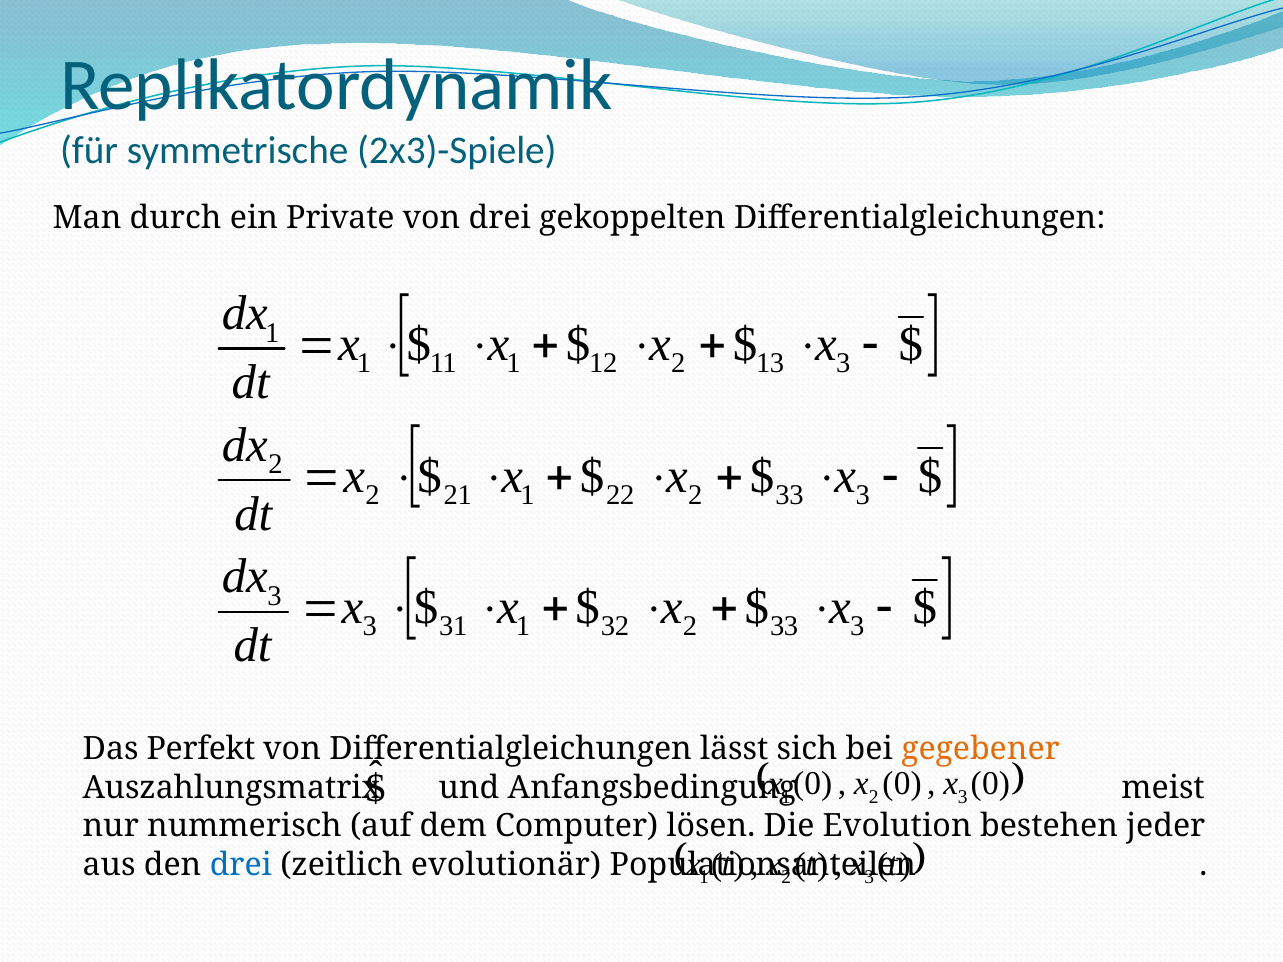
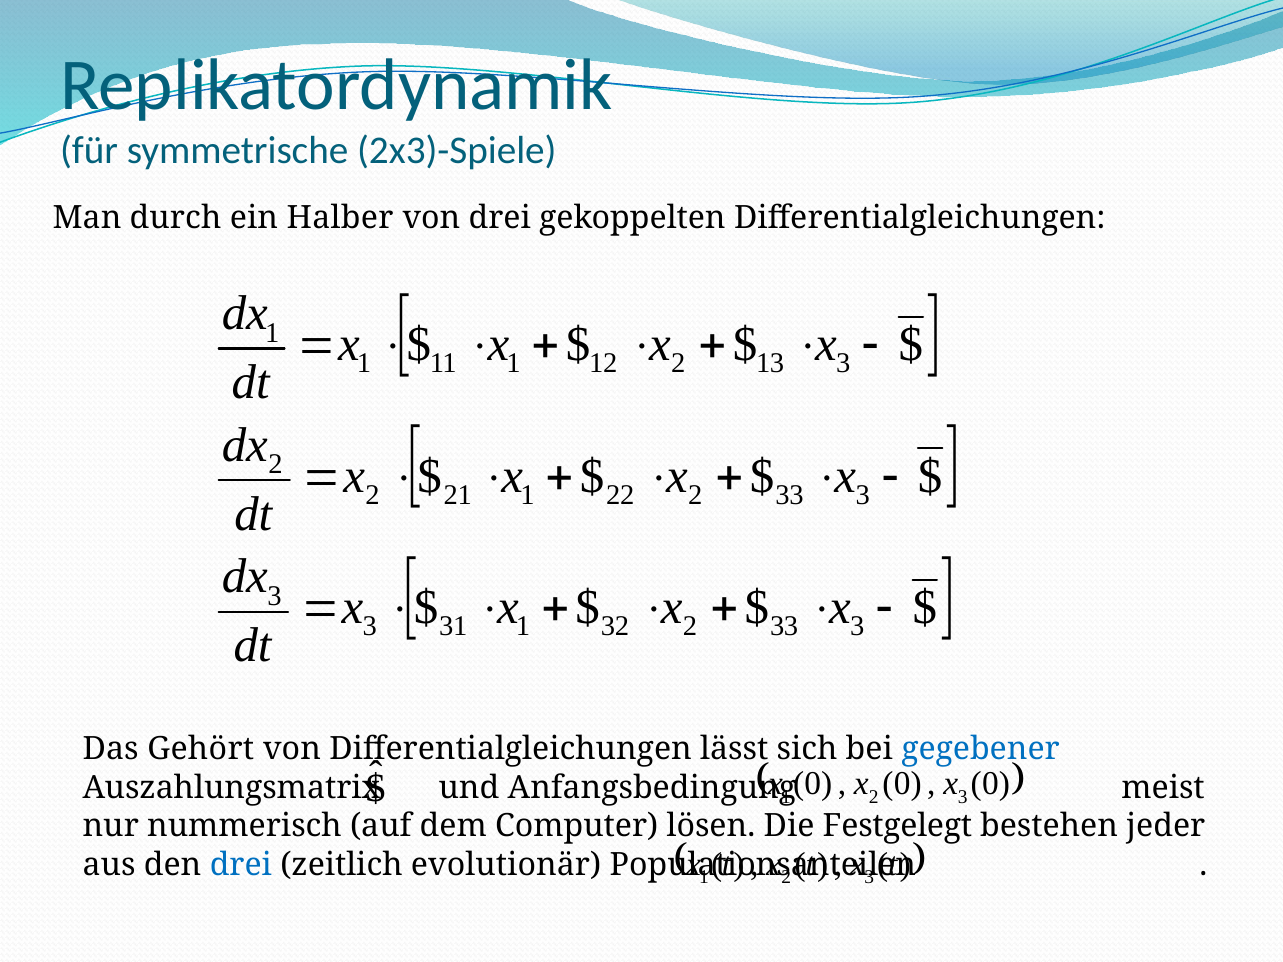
Private: Private -> Halber (340, 218)
Perfekt: Perfekt -> Gehört (201, 749)
gegebener colour: orange -> blue (981, 749)
Evolution: Evolution -> Festgelegt (897, 826)
